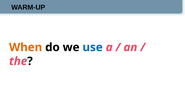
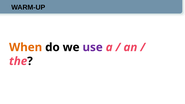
use colour: blue -> purple (93, 47)
